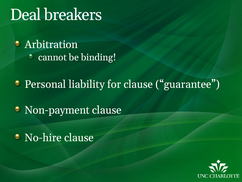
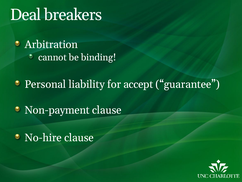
for clause: clause -> accept (138, 84)
